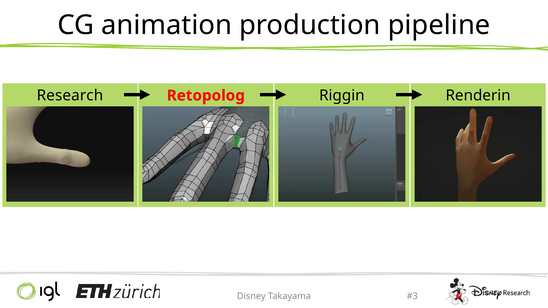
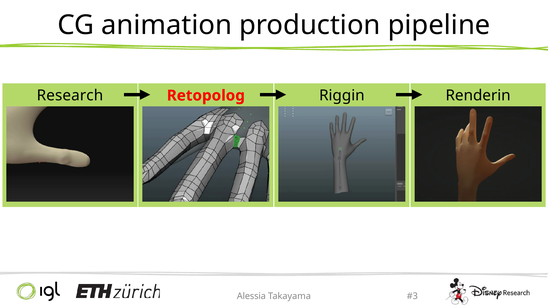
Disney: Disney -> Alessia (251, 297)
